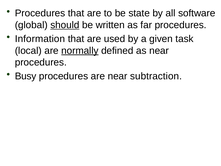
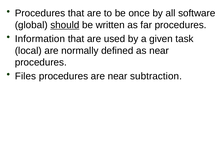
state: state -> once (139, 13)
normally underline: present -> none (80, 51)
Busy: Busy -> Files (26, 76)
